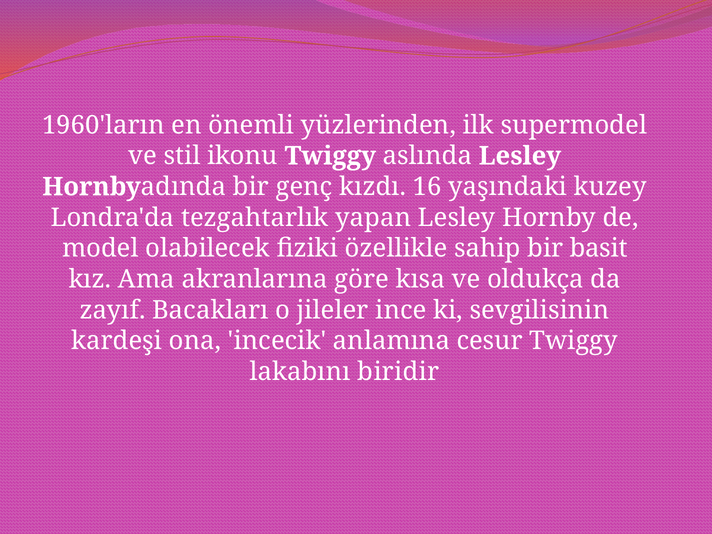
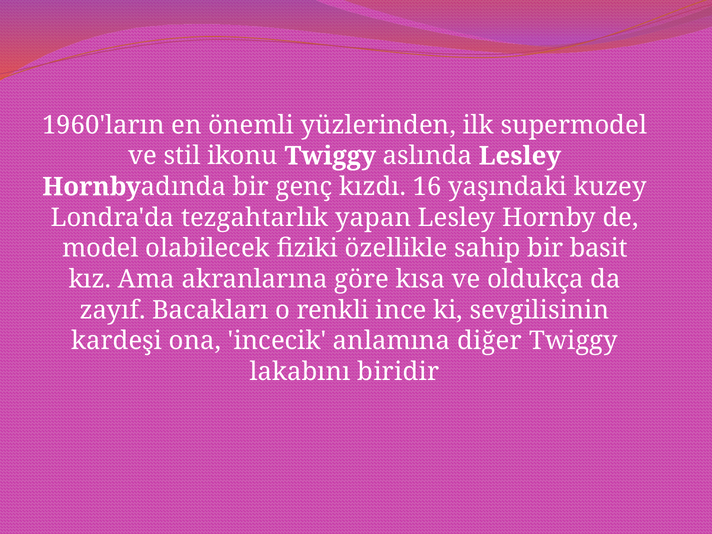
jileler: jileler -> renkli (333, 310)
cesur: cesur -> diğer (490, 341)
